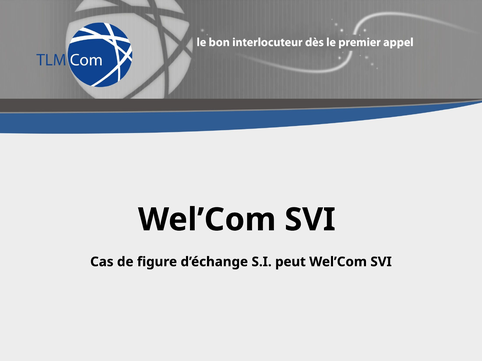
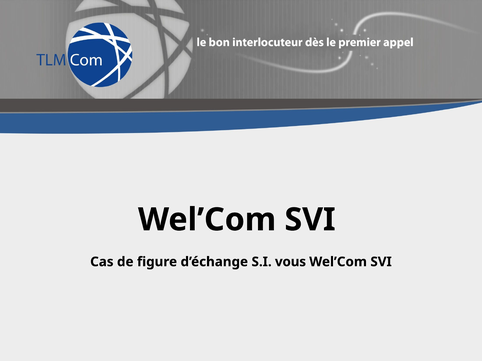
peut: peut -> vous (291, 262)
